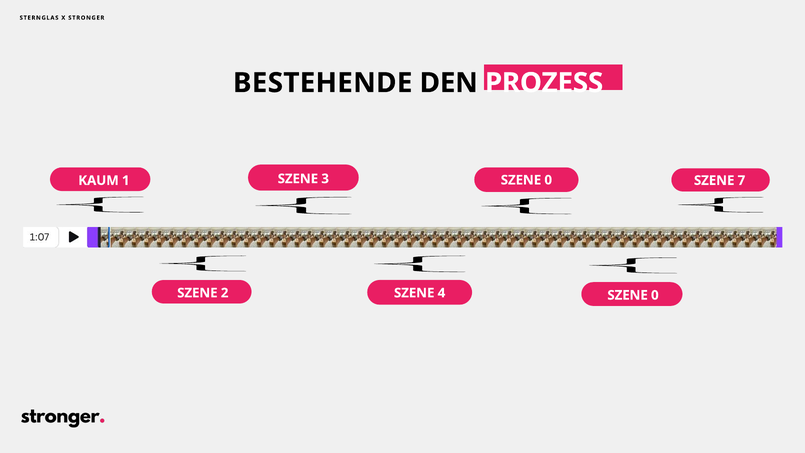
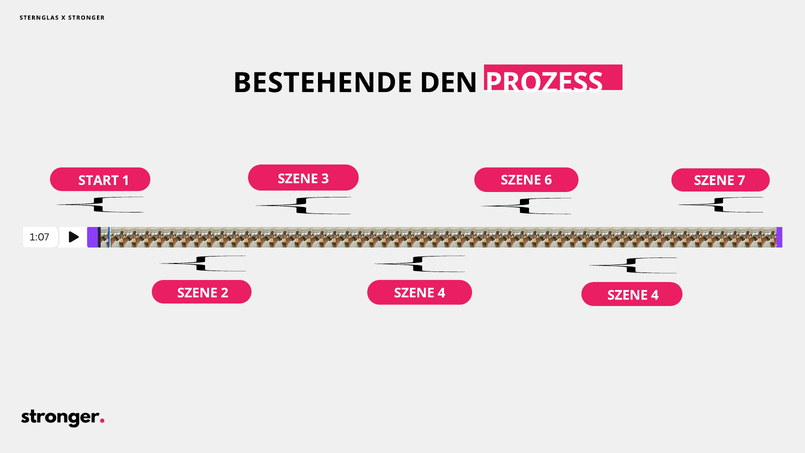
0: 0 -> 6 (548, 180)
KAUM: KAUM -> START (99, 180)
0: 0 -> 4 (655, 295)
